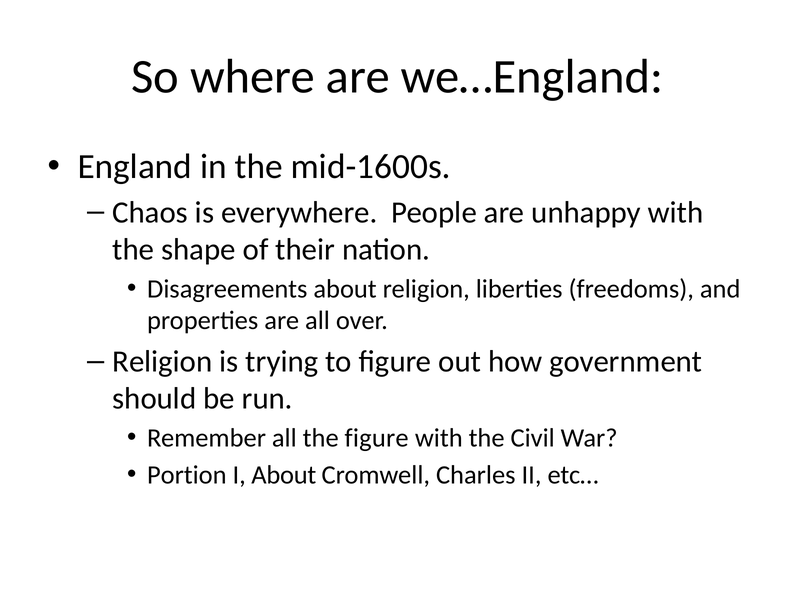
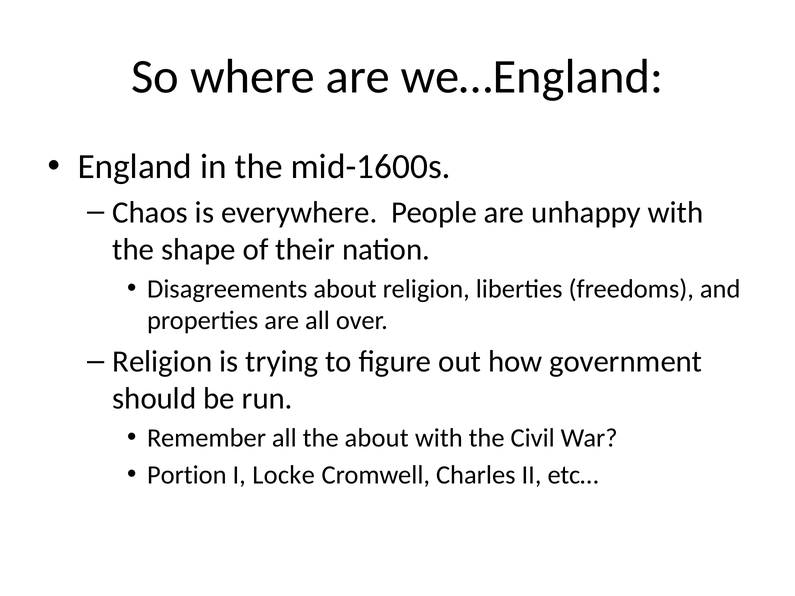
the figure: figure -> about (377, 438)
I About: About -> Locke (284, 475)
